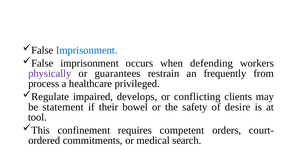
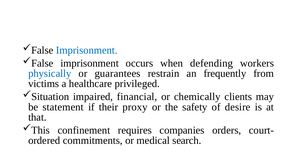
physically colour: purple -> blue (50, 74)
process: process -> victims (44, 84)
Regulate: Regulate -> Situation (50, 97)
develops: develops -> financial (137, 97)
conflicting: conflicting -> chemically (197, 97)
bowel: bowel -> proxy (135, 107)
tool: tool -> that (37, 117)
competent: competent -> companies (182, 130)
